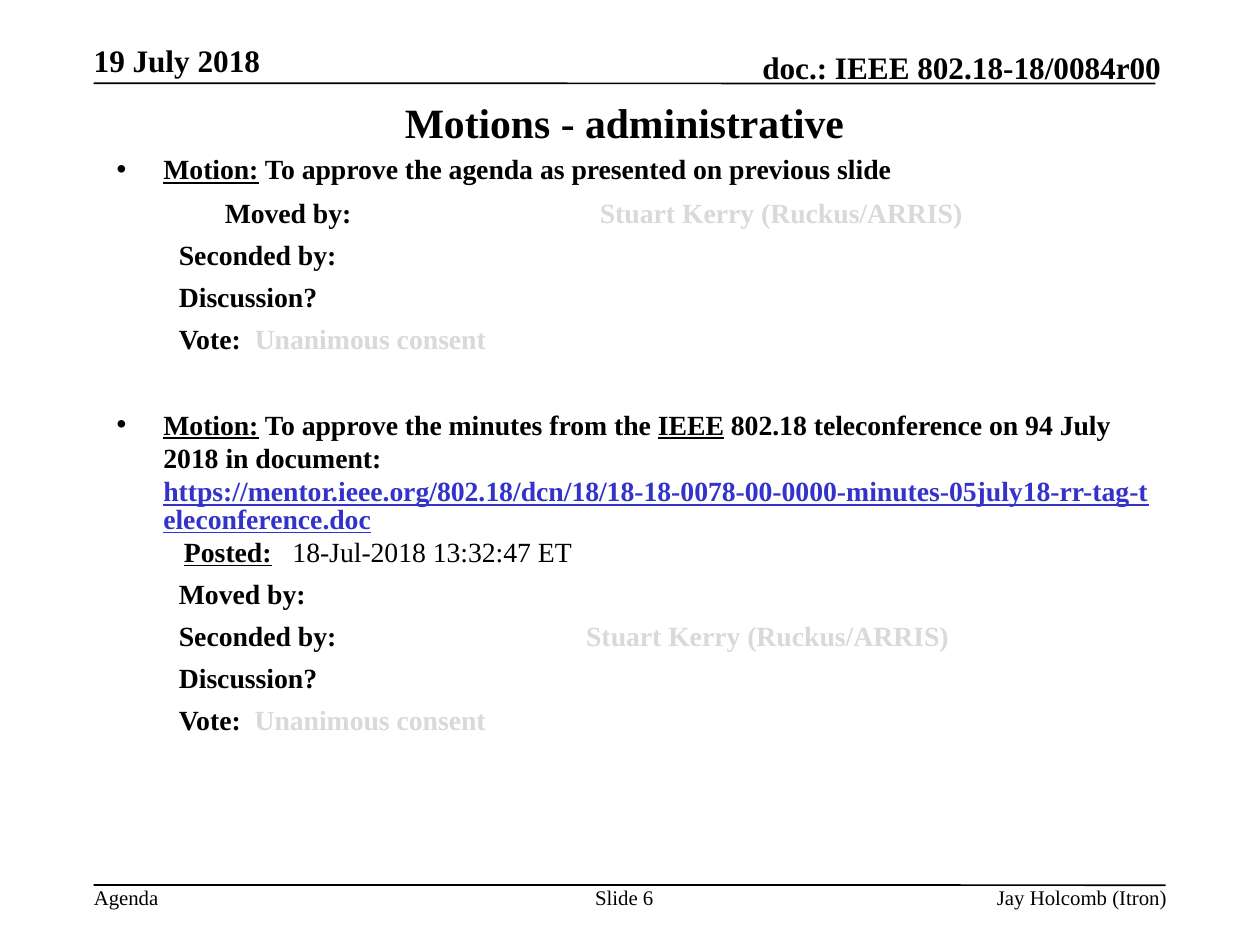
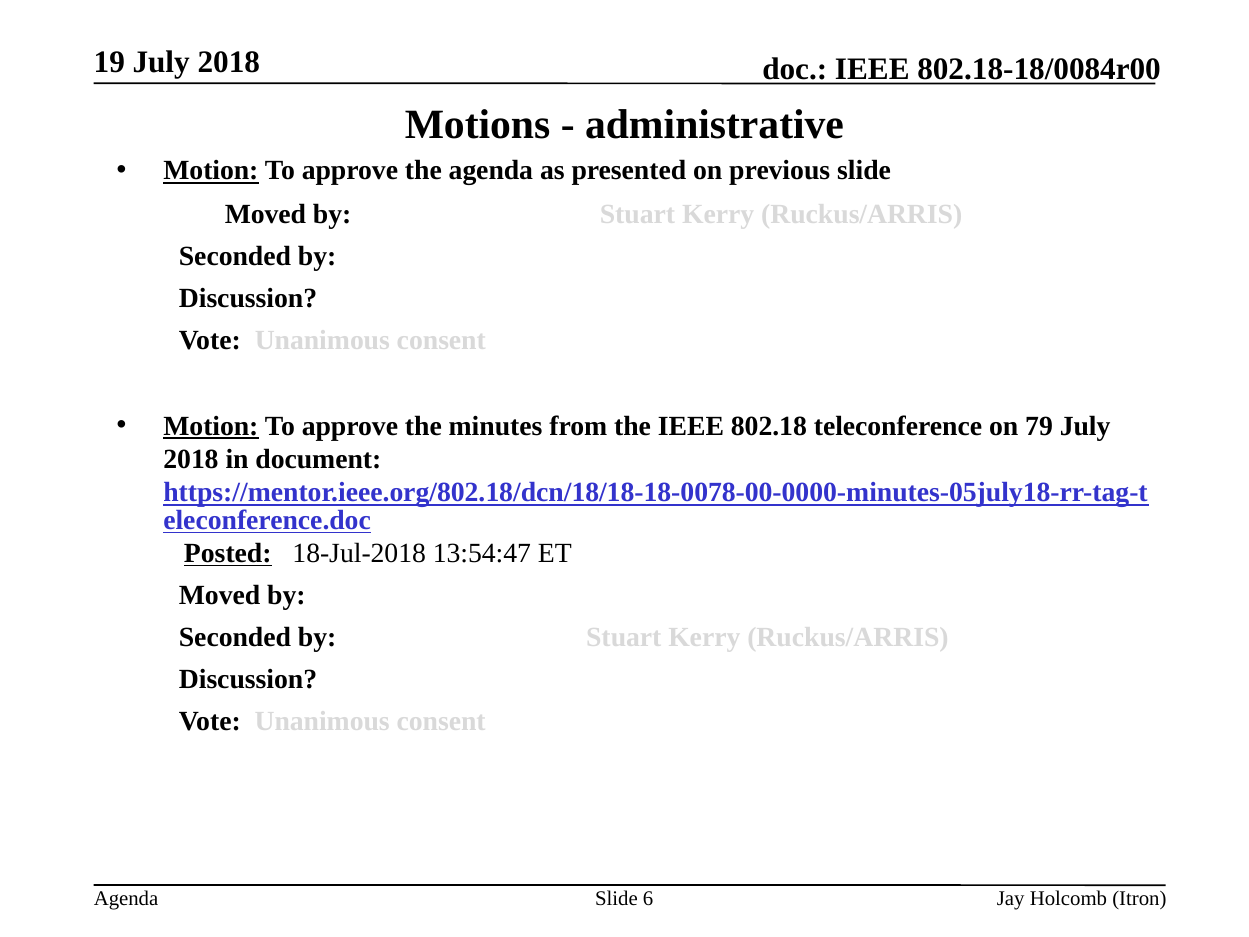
IEEE underline: present -> none (691, 426)
94: 94 -> 79 (1039, 426)
13:32:47: 13:32:47 -> 13:54:47 (482, 553)
